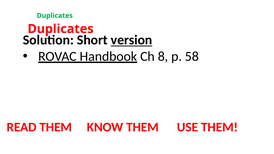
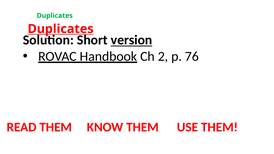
Duplicates underline: none -> present (61, 29)
8: 8 -> 2 (163, 57)
58: 58 -> 76 (192, 57)
